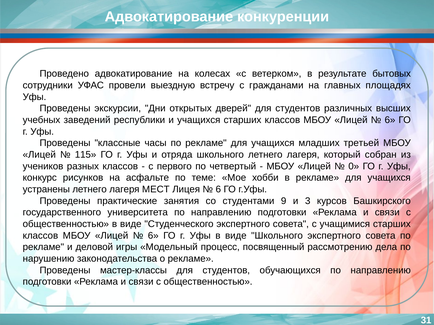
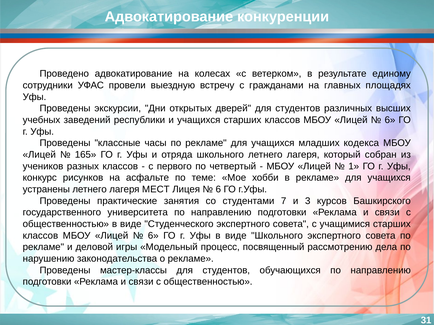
бытовых: бытовых -> единому (392, 74)
третьей: третьей -> кодекса (361, 143)
115: 115 -> 165 (86, 155)
0: 0 -> 1 (354, 166)
9: 9 -> 7 (284, 201)
